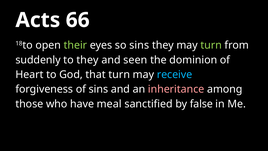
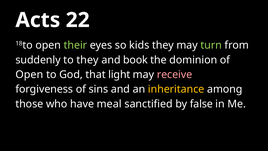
66: 66 -> 22 (78, 20)
so sins: sins -> kids (139, 45)
seen: seen -> book (135, 60)
Heart: Heart -> Open (29, 74)
that turn: turn -> light (119, 74)
receive colour: light blue -> pink (175, 74)
inheritance colour: pink -> yellow (176, 89)
